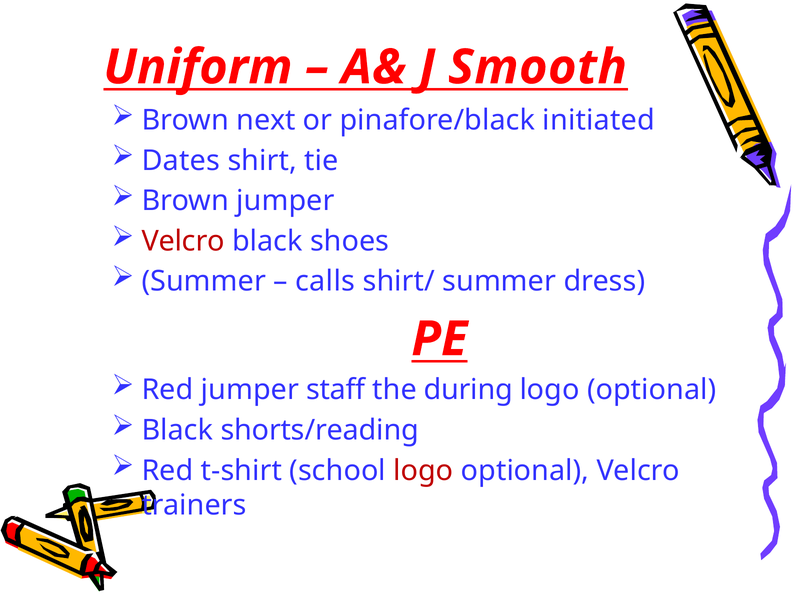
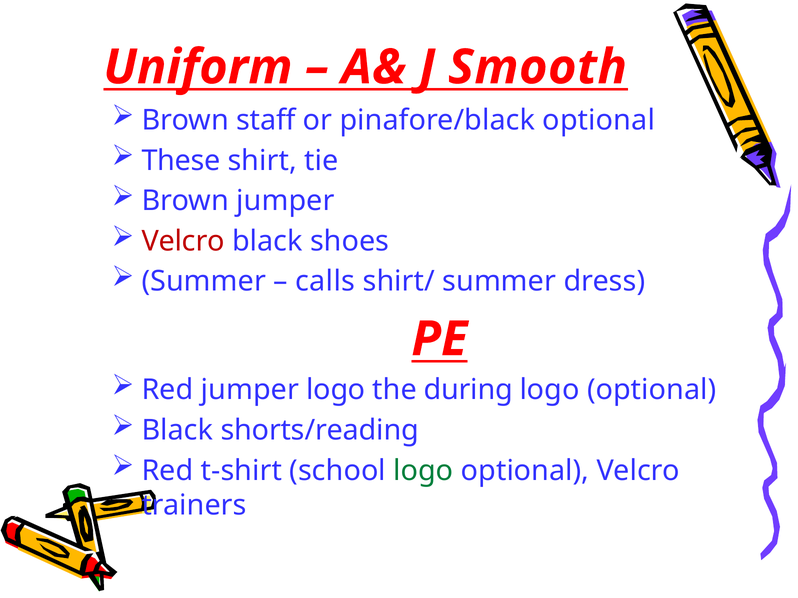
next: next -> staff (266, 120)
pinafore/black initiated: initiated -> optional (599, 120)
Dates: Dates -> These (181, 161)
jumper staff: staff -> logo (336, 390)
logo colour: red -> green (423, 471)
